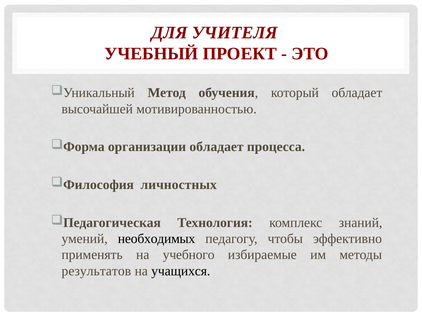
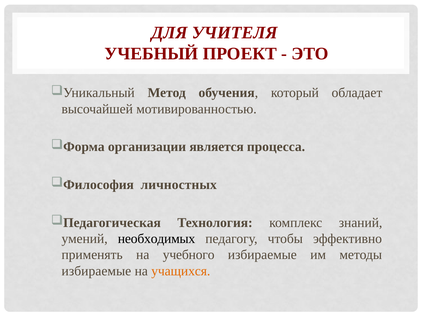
организации обладает: обладает -> является (217, 147)
результатов: результатов -> избираемые (96, 271)
учащихся colour: black -> orange (181, 271)
